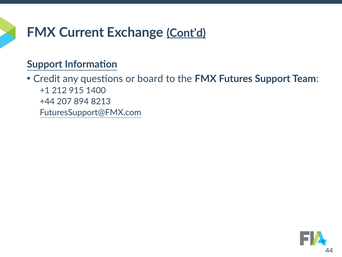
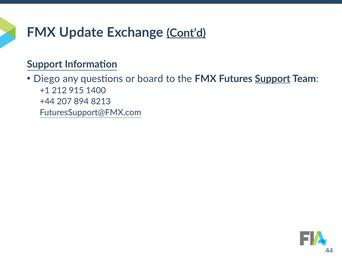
Current: Current -> Update (81, 32)
Credit: Credit -> Diego (47, 79)
Support underline: none -> present (273, 79)
